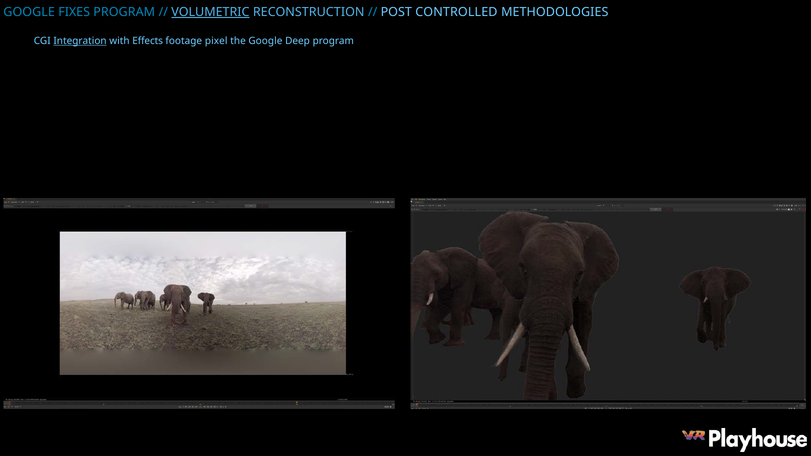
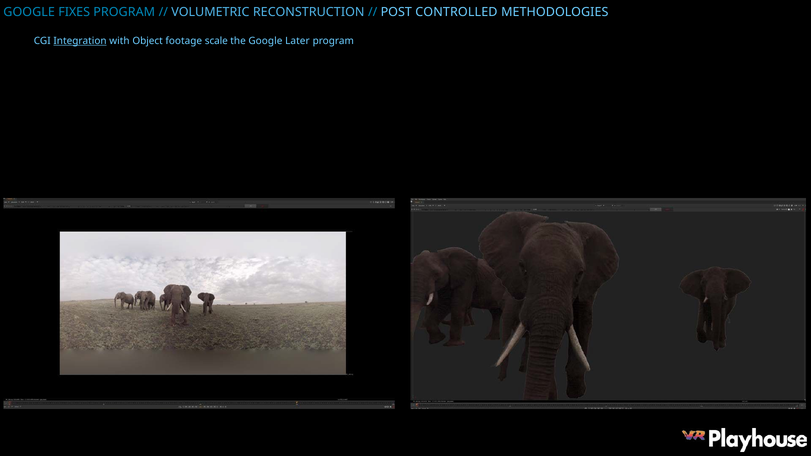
VOLUMETRIC underline: present -> none (210, 12)
Effects: Effects -> Object (148, 41)
pixel: pixel -> scale (216, 41)
Deep: Deep -> Later (297, 41)
